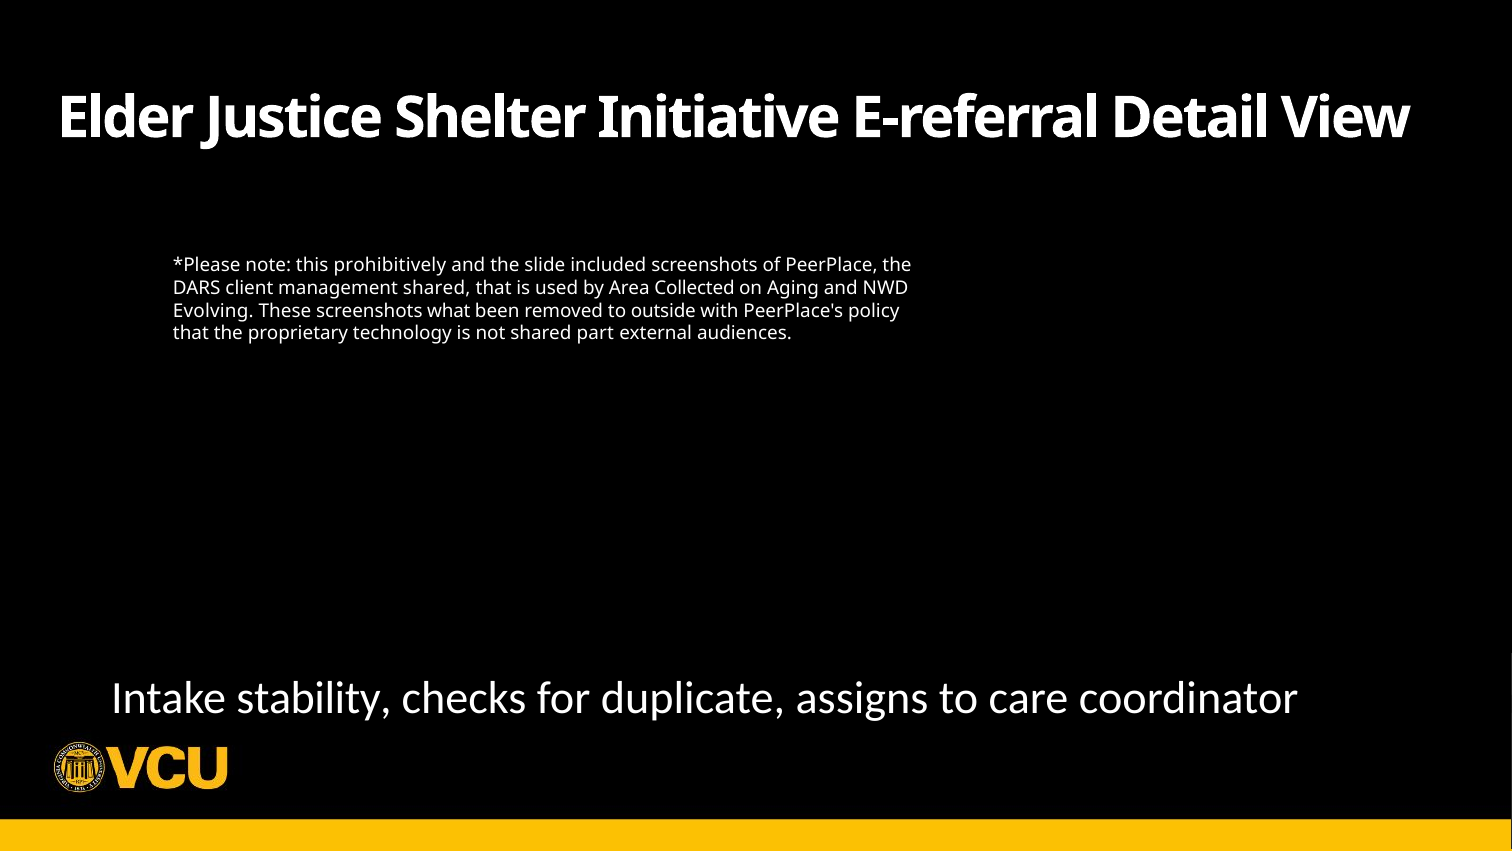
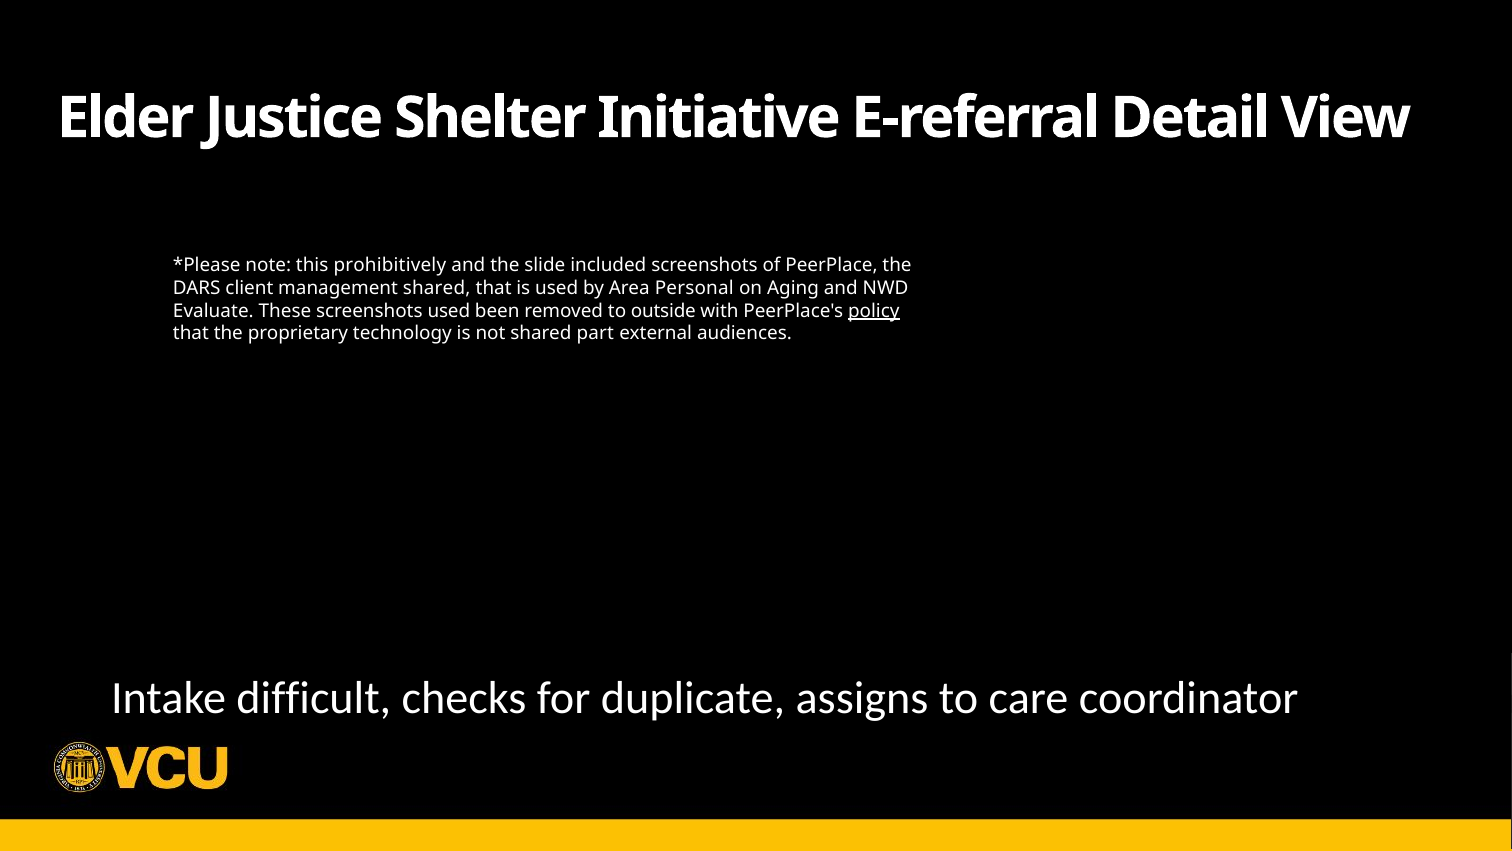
Collected: Collected -> Personal (694, 288)
Evolving: Evolving -> Evaluate (213, 311)
screenshots what: what -> used (449, 311)
policy underline: none -> present (874, 311)
stability: stability -> difficult (314, 698)
